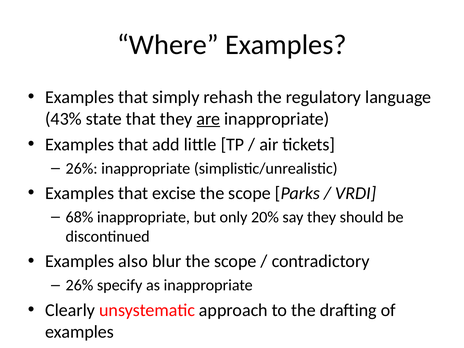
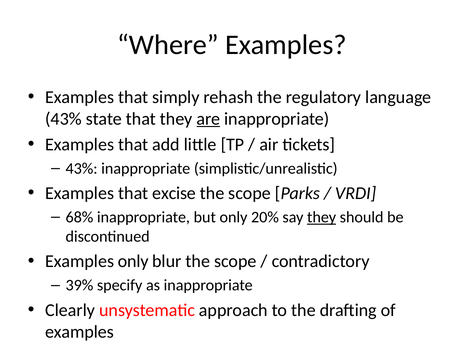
26%: 26% -> 43% (82, 169)
they underline: none -> present (322, 217)
Examples also: also -> only (133, 261)
26%: 26% -> 39% (79, 285)
